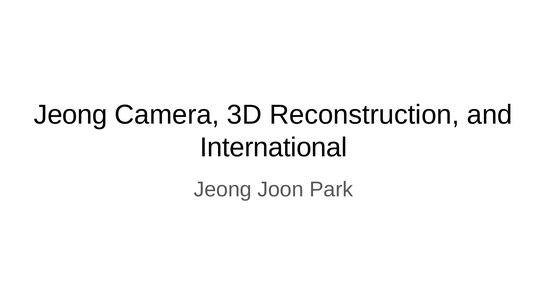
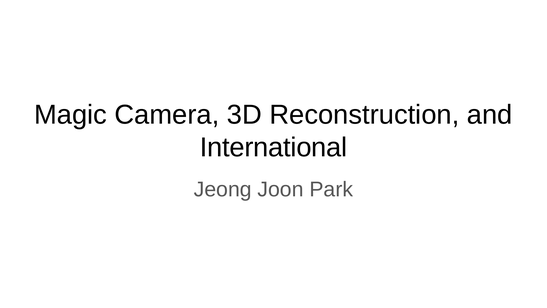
Jeong: Jeong -> Magic (71, 115)
